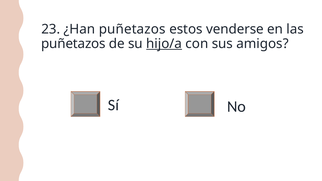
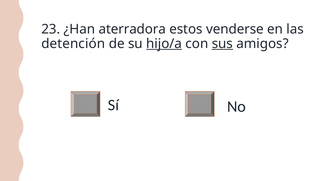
¿Han puñetazos: puñetazos -> aterradora (132, 29)
puñetazos: puñetazos -> detención (73, 44)
sus underline: none -> present (222, 44)
